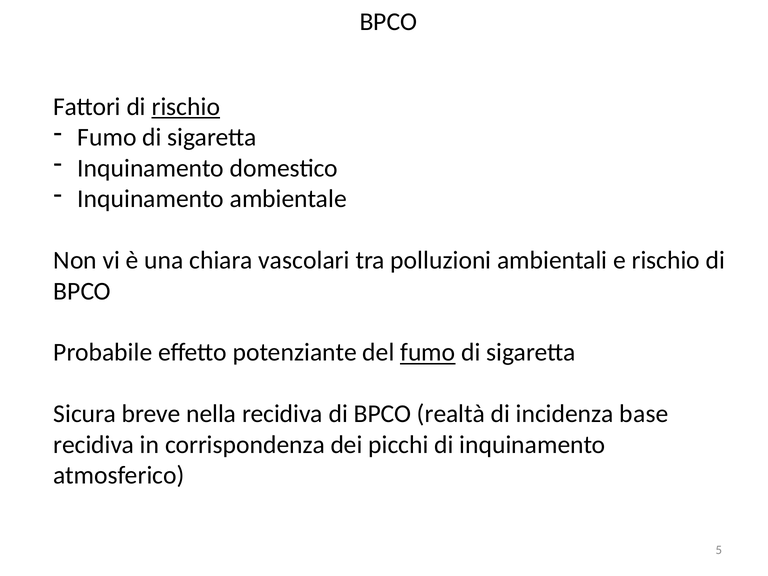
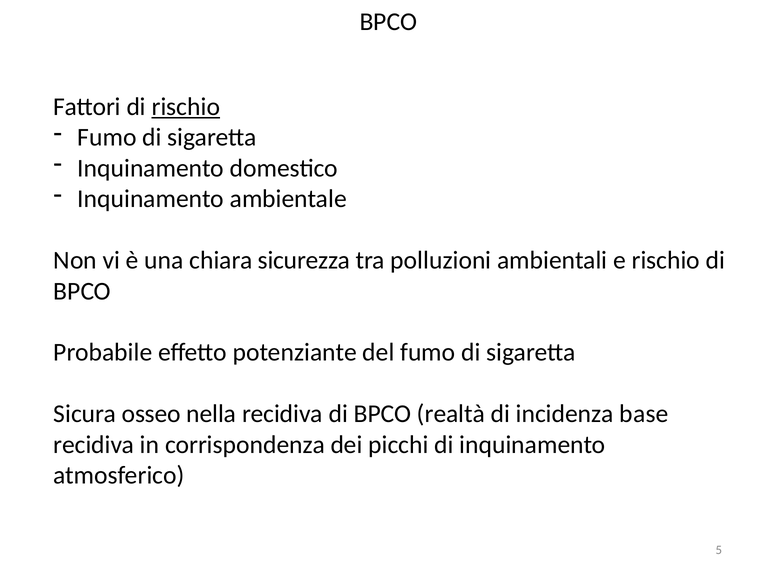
vascolari: vascolari -> sicurezza (304, 260)
fumo underline: present -> none (428, 353)
breve: breve -> osseo (151, 414)
